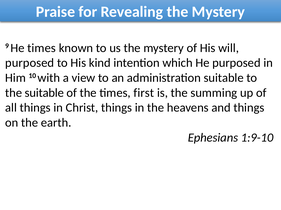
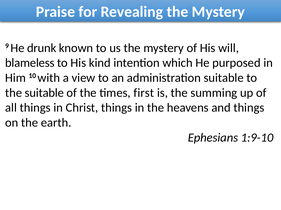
He times: times -> drunk (42, 48)
purposed: purposed -> blameless (30, 63)
